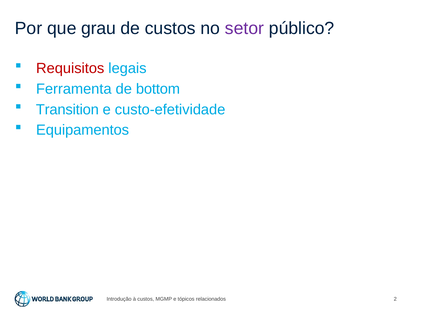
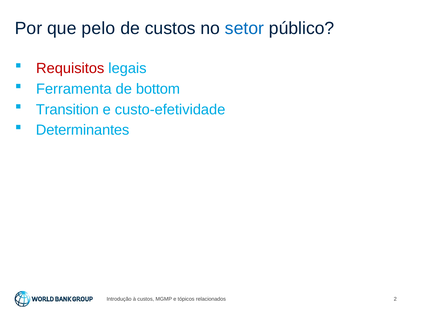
grau: grau -> pelo (98, 28)
setor colour: purple -> blue (244, 28)
Equipamentos: Equipamentos -> Determinantes (83, 130)
